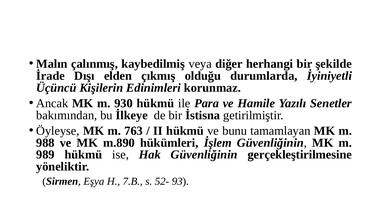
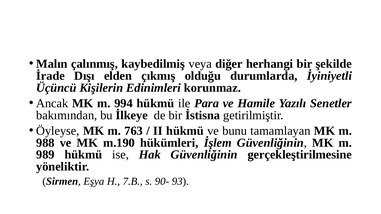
930: 930 -> 994 (124, 103)
m.890: m.890 -> m.190 (119, 143)
52-: 52- -> 90- (162, 182)
